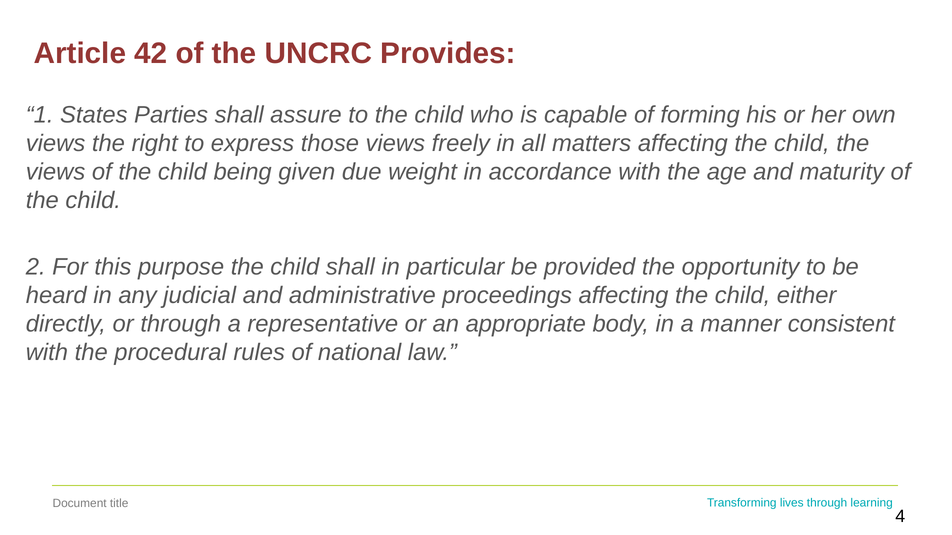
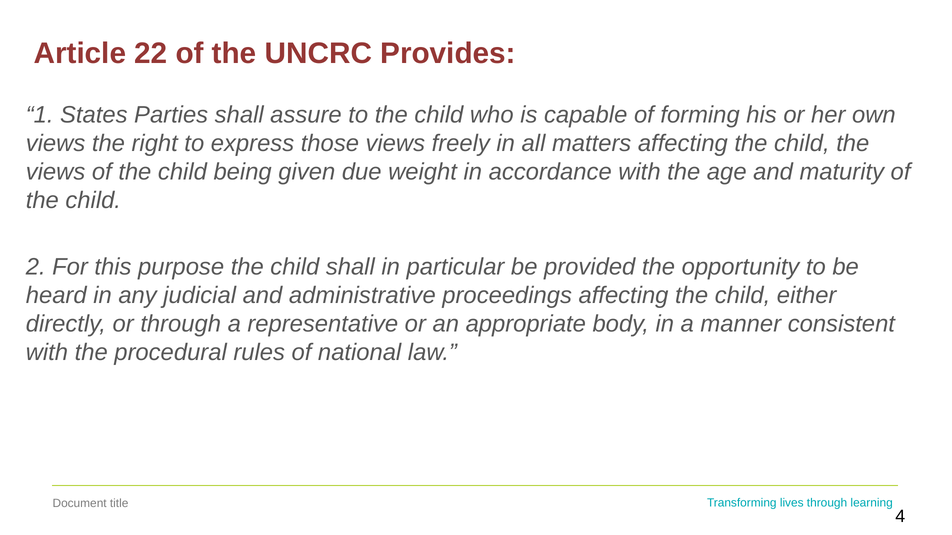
42: 42 -> 22 (151, 54)
